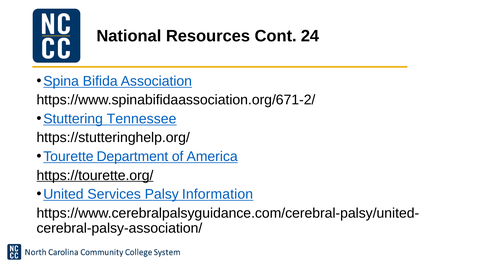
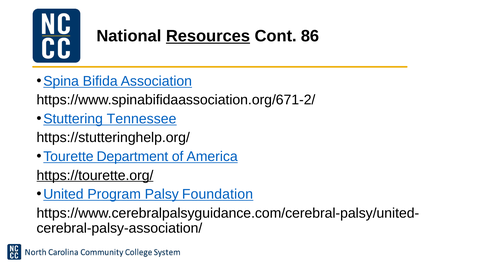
Resources underline: none -> present (208, 36)
24: 24 -> 86 (310, 36)
Services: Services -> Program (114, 194)
Information: Information -> Foundation (218, 194)
